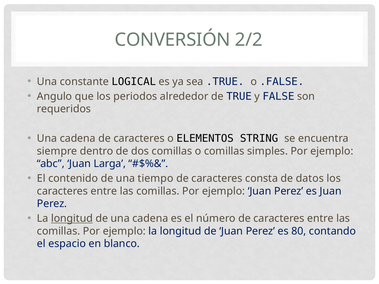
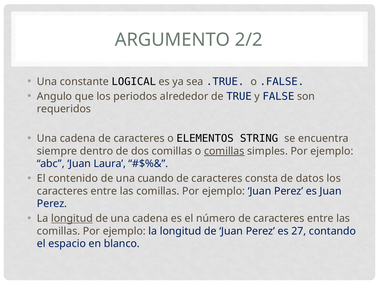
CONVERSIÓN: CONVERSIÓN -> ARGUMENTO (172, 40)
comillas underline: none -> present (224, 151)
Larga: Larga -> Laura (110, 164)
tiempo: tiempo -> cuando (156, 179)
80: 80 -> 27 (299, 231)
